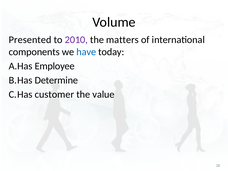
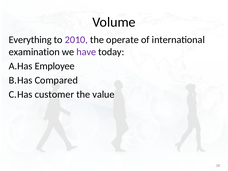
Presented: Presented -> Everything (30, 40)
matters: matters -> operate (122, 40)
components: components -> examination (34, 52)
have colour: blue -> purple (86, 52)
Determine: Determine -> Compared (56, 80)
